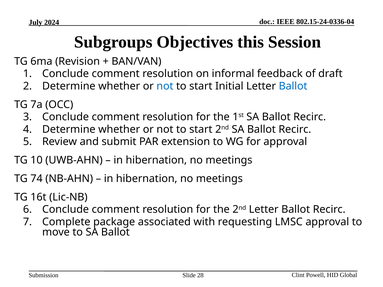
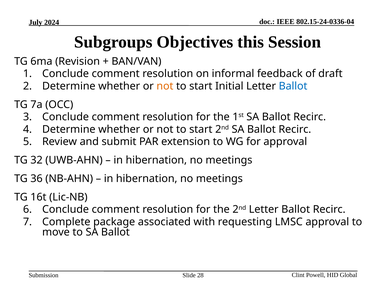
not colour: blue -> orange (165, 86)
10: 10 -> 32 (37, 160)
74: 74 -> 36 (37, 179)
